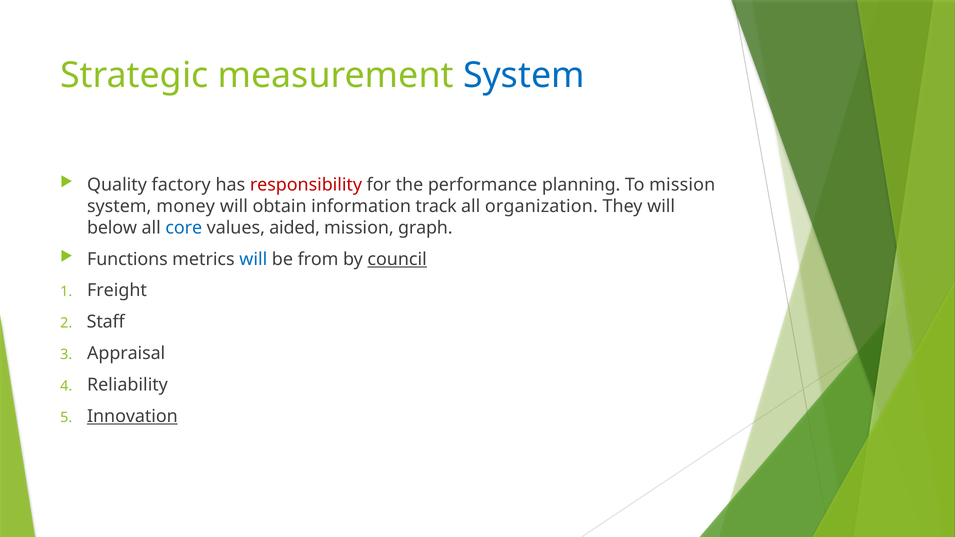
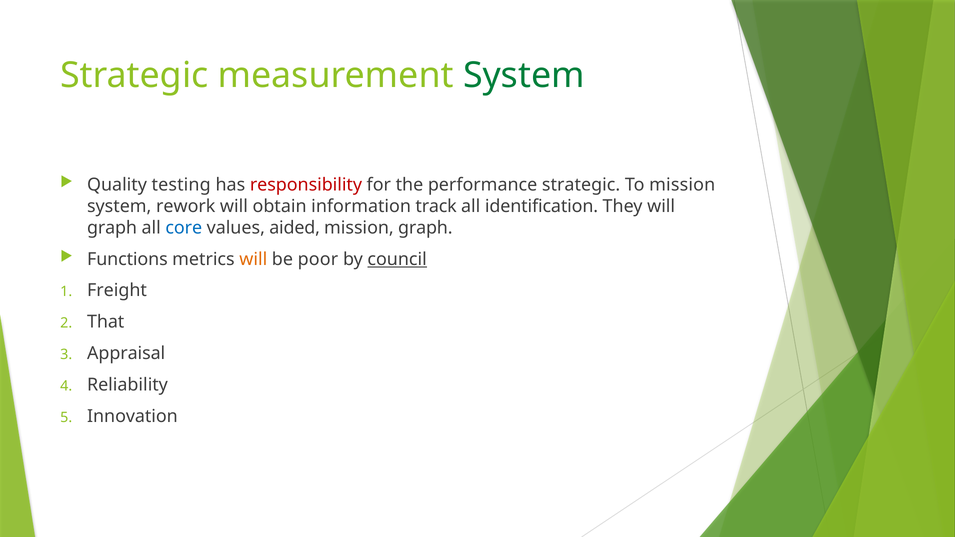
System colour: blue -> green (524, 75)
factory: factory -> testing (181, 185)
performance planning: planning -> strategic (581, 185)
money: money -> rework (186, 206)
organization: organization -> identification (542, 206)
below: below -> graph (112, 228)
will colour: blue -> orange (253, 259)
from: from -> poor (318, 259)
Staff: Staff -> That (106, 322)
Innovation underline: present -> none (132, 416)
